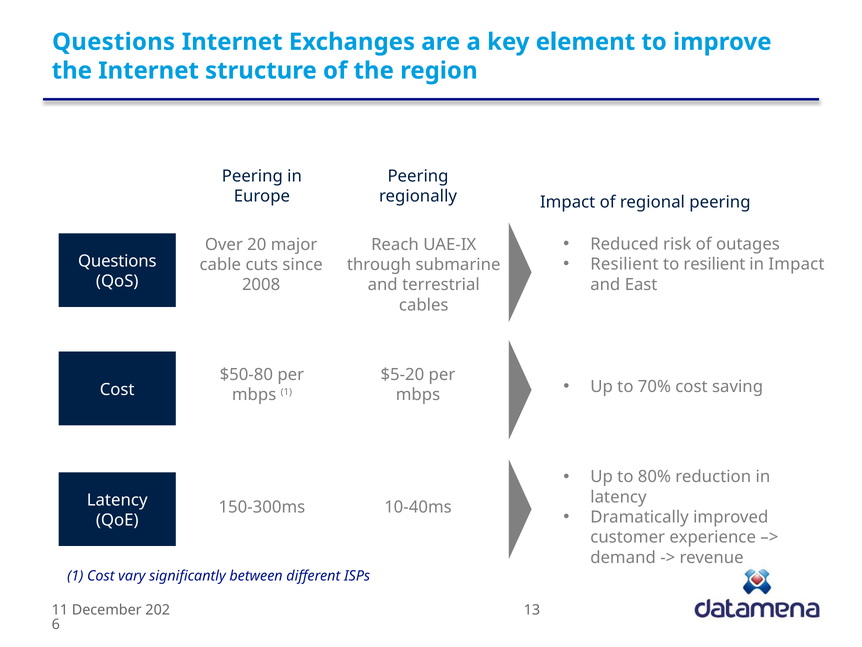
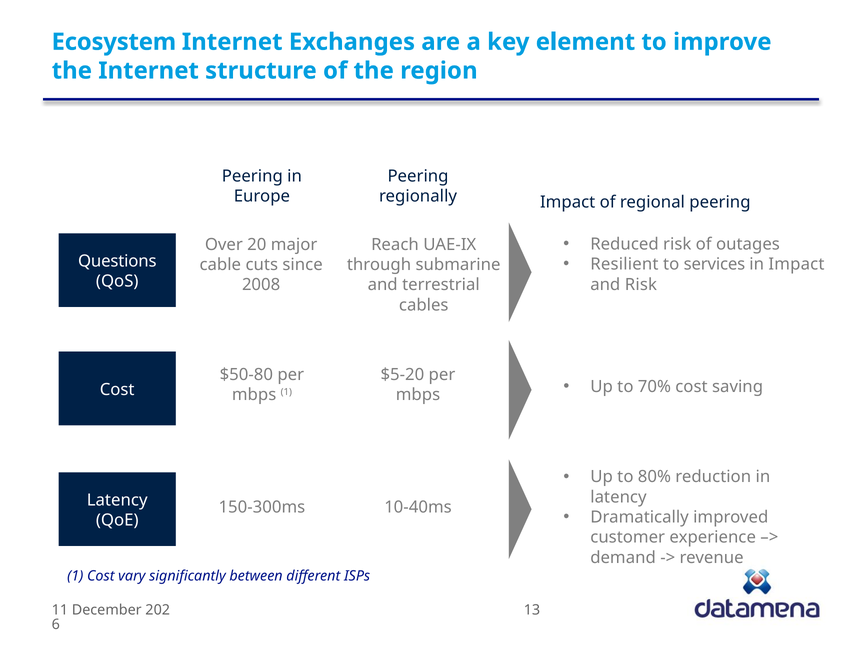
Questions: Questions -> Ecosystem (114, 42)
to resilient: resilient -> services (714, 264)
and East: East -> Risk (641, 284)
